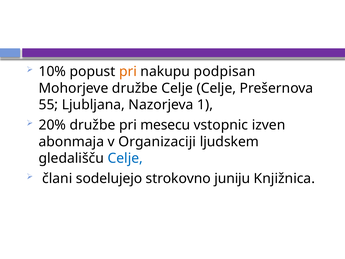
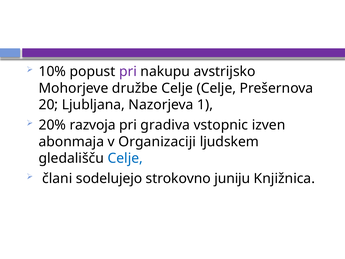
pri colour: orange -> purple (128, 71)
podpisan: podpisan -> avstrijsko (225, 71)
55: 55 -> 20 (48, 105)
20% družbe: družbe -> razvoja (93, 125)
mesecu: mesecu -> gradiva (165, 125)
